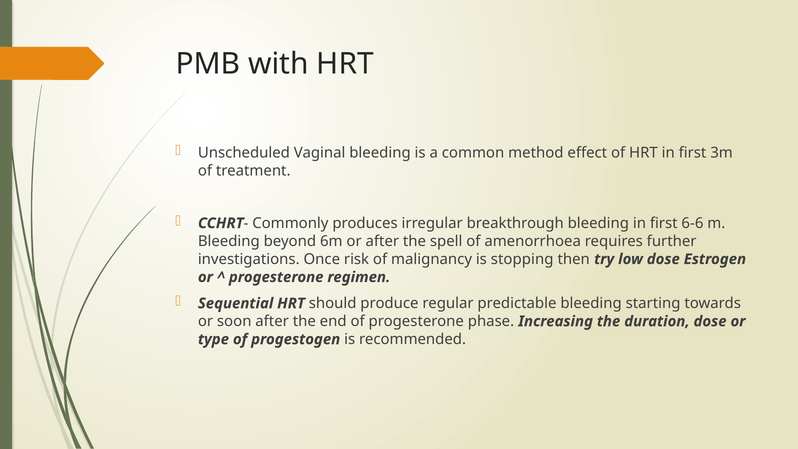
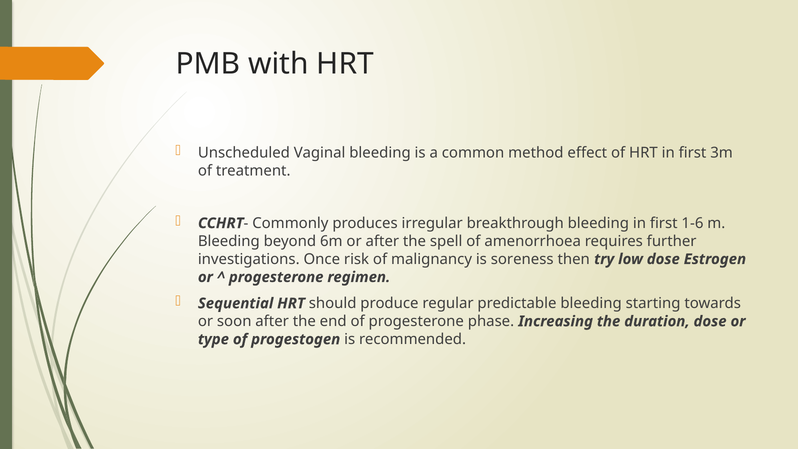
6-6: 6-6 -> 1-6 (692, 223)
stopping: stopping -> soreness (522, 259)
